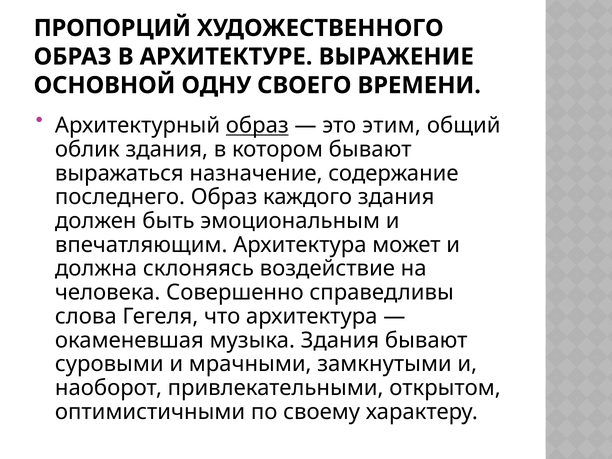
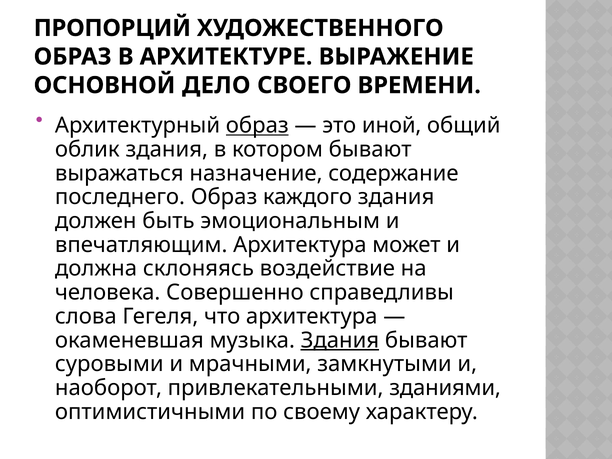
ОДНУ: ОДНУ -> ДЕЛО (216, 85)
этим: этим -> иной (392, 126)
Здания underline: none -> present (340, 340)
открытом: открытом -> зданиями (445, 388)
